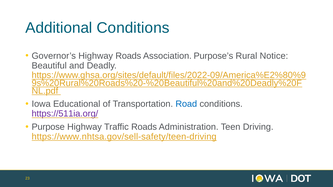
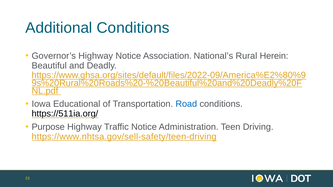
Highway Roads: Roads -> Notice (128, 56)
Purpose’s: Purpose’s -> National’s (213, 56)
Notice: Notice -> Herein (274, 56)
https://511ia.org/ colour: purple -> black (65, 114)
Traffic Roads: Roads -> Notice (144, 127)
